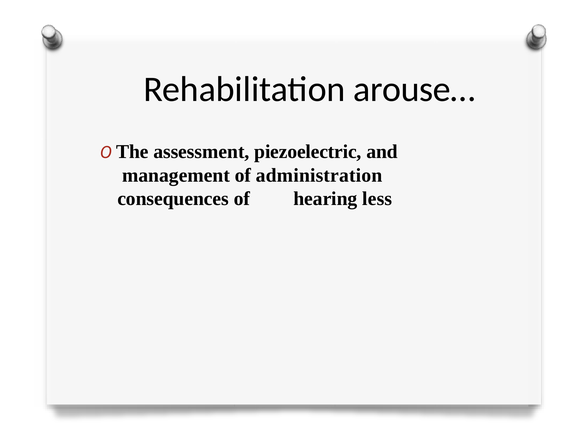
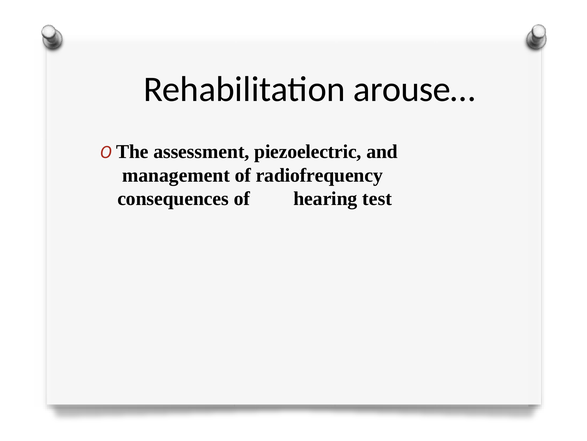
administration: administration -> radiofrequency (319, 175)
less: less -> test (377, 198)
